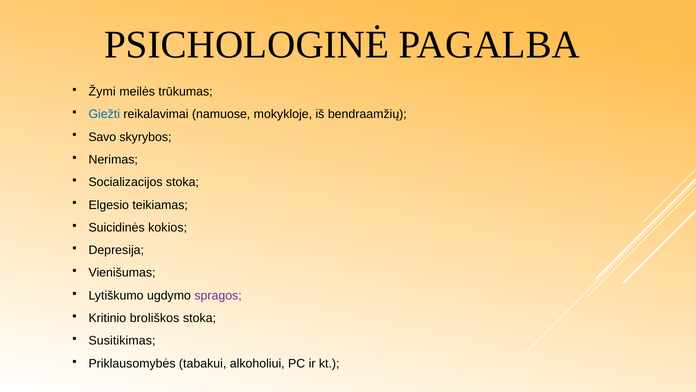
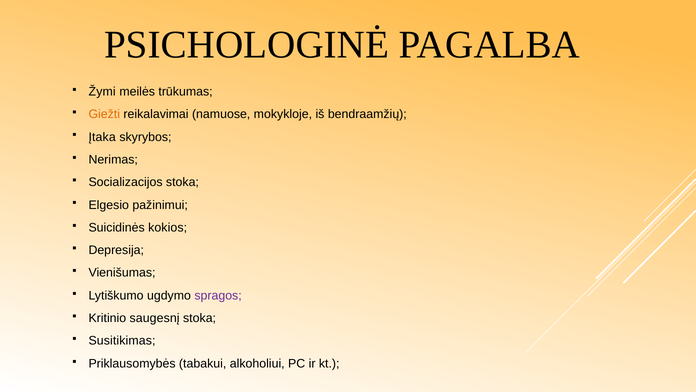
Giežti colour: blue -> orange (104, 114)
Savo: Savo -> Įtaka (102, 137)
teikiamas: teikiamas -> pažinimui (160, 205)
broliškos: broliškos -> saugesnį (155, 318)
